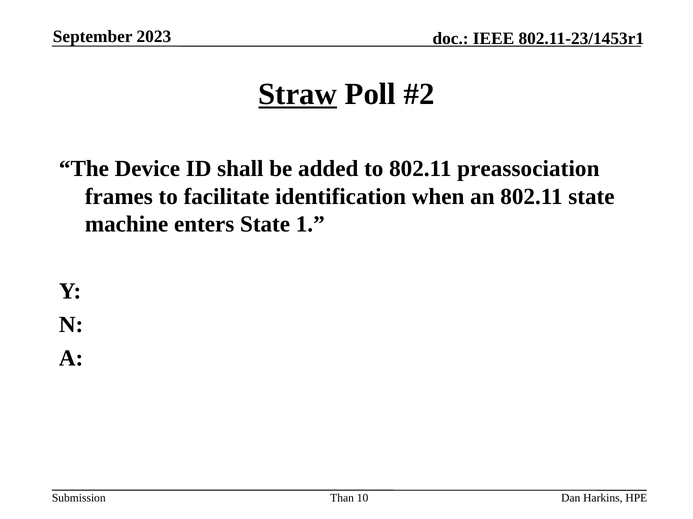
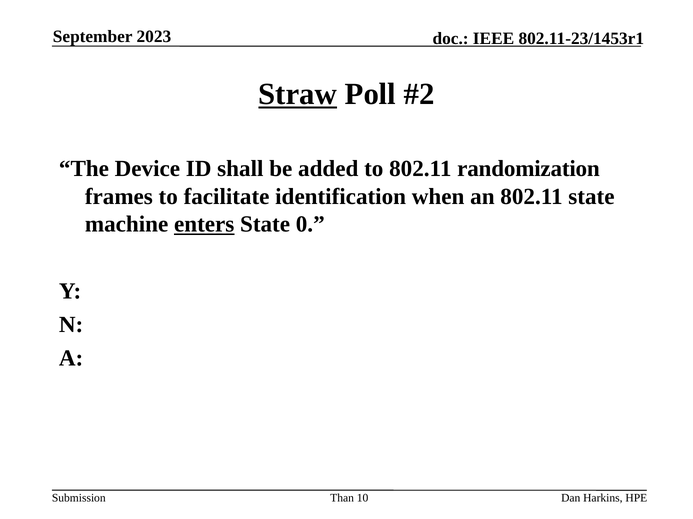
preassociation: preassociation -> randomization (528, 169)
enters underline: none -> present (204, 225)
1: 1 -> 0 (310, 225)
